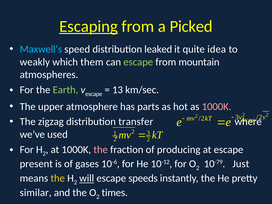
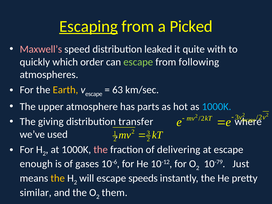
Maxwell’s colour: light blue -> pink (41, 49)
idea: idea -> with (217, 49)
weakly: weakly -> quickly (35, 62)
them: them -> order (92, 62)
mountain: mountain -> following (199, 62)
Earth colour: light green -> yellow (65, 90)
13: 13 -> 63 (118, 90)
1000K colour: pink -> light blue (217, 107)
zigzag: zigzag -> giving (51, 122)
producing: producing -> delivering (179, 150)
present: present -> enough (36, 164)
will underline: present -> none (87, 178)
times: times -> them (115, 193)
